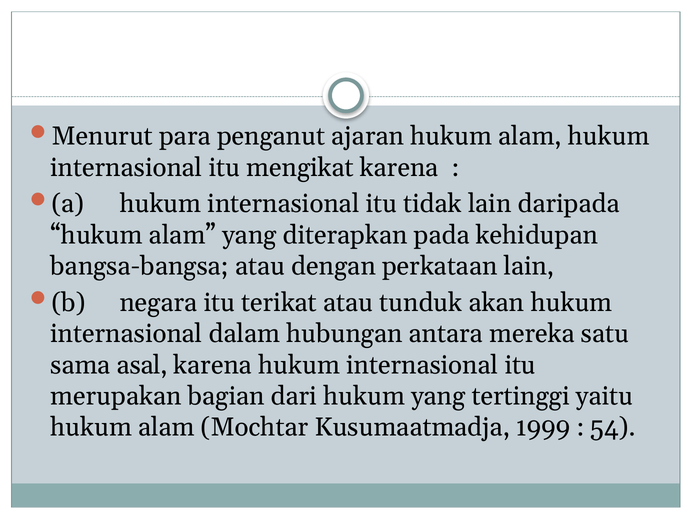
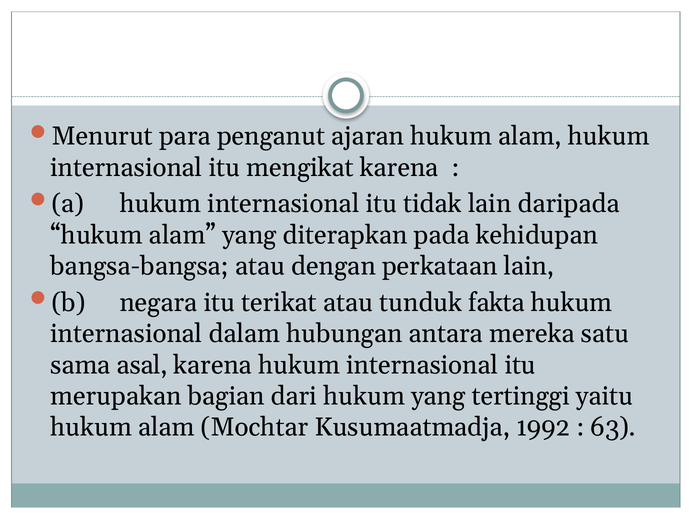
akan: akan -> fakta (497, 303)
1999: 1999 -> 1992 (543, 427)
54: 54 -> 63 (613, 427)
